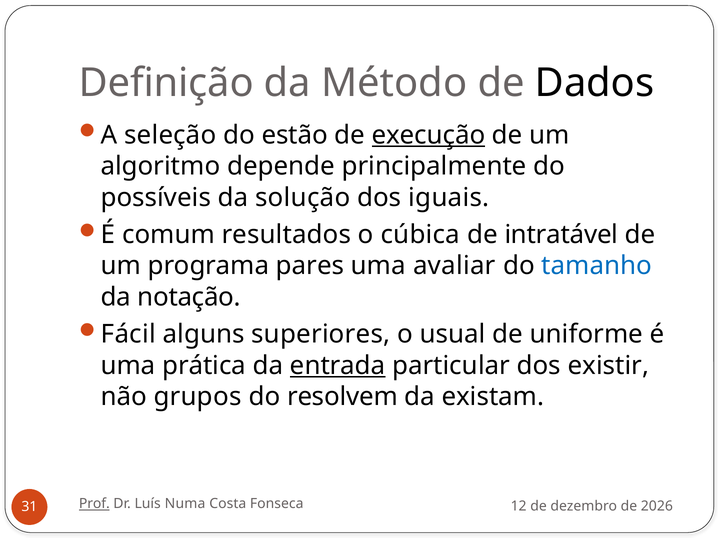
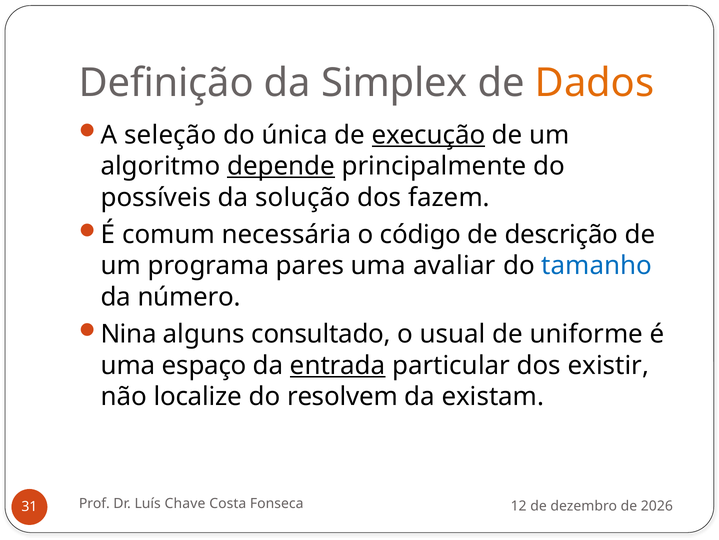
Método: Método -> Simplex (394, 83)
Dados colour: black -> orange (595, 83)
estão: estão -> única (295, 135)
depende underline: none -> present (281, 166)
iguais: iguais -> fazem (449, 197)
resultados: resultados -> necessária (286, 234)
cúbica: cúbica -> código (421, 234)
intratável: intratável -> descrição (561, 234)
notação: notação -> número (189, 297)
Fácil: Fácil -> Nina (129, 334)
superiores: superiores -> consultado (321, 334)
prática: prática -> espaço (204, 365)
grupos: grupos -> localize (198, 396)
Prof underline: present -> none (94, 503)
Numa: Numa -> Chave (185, 503)
